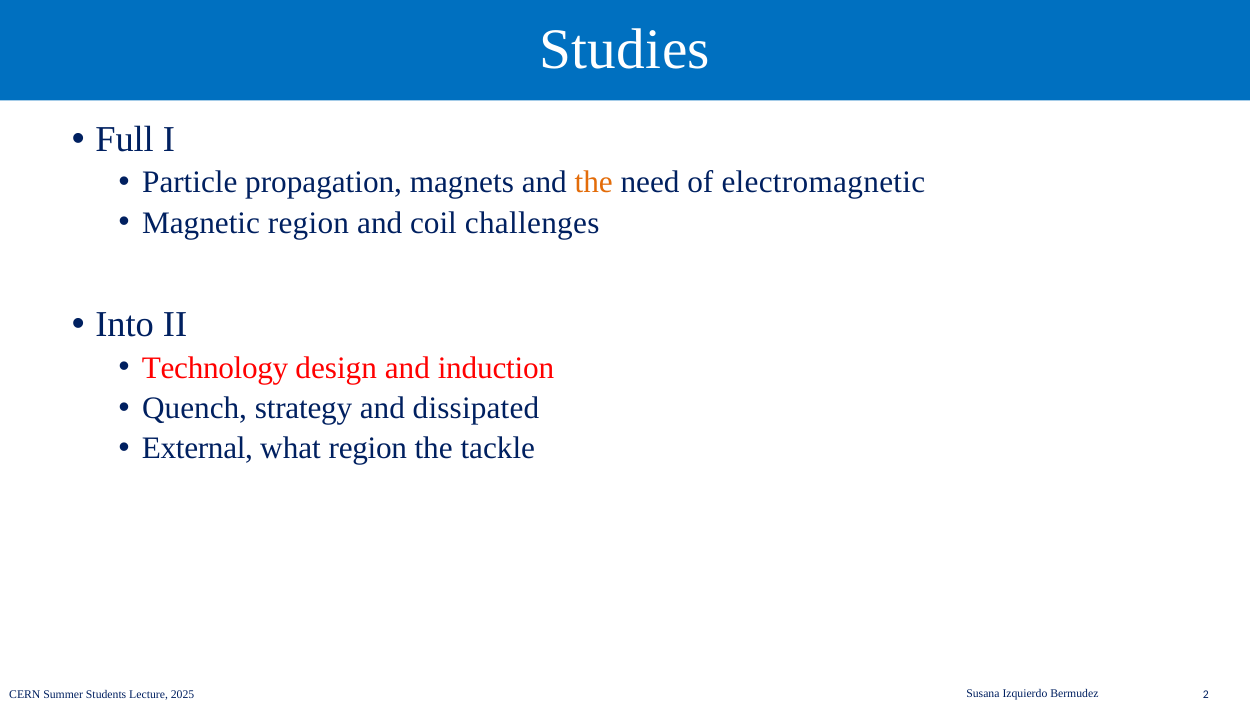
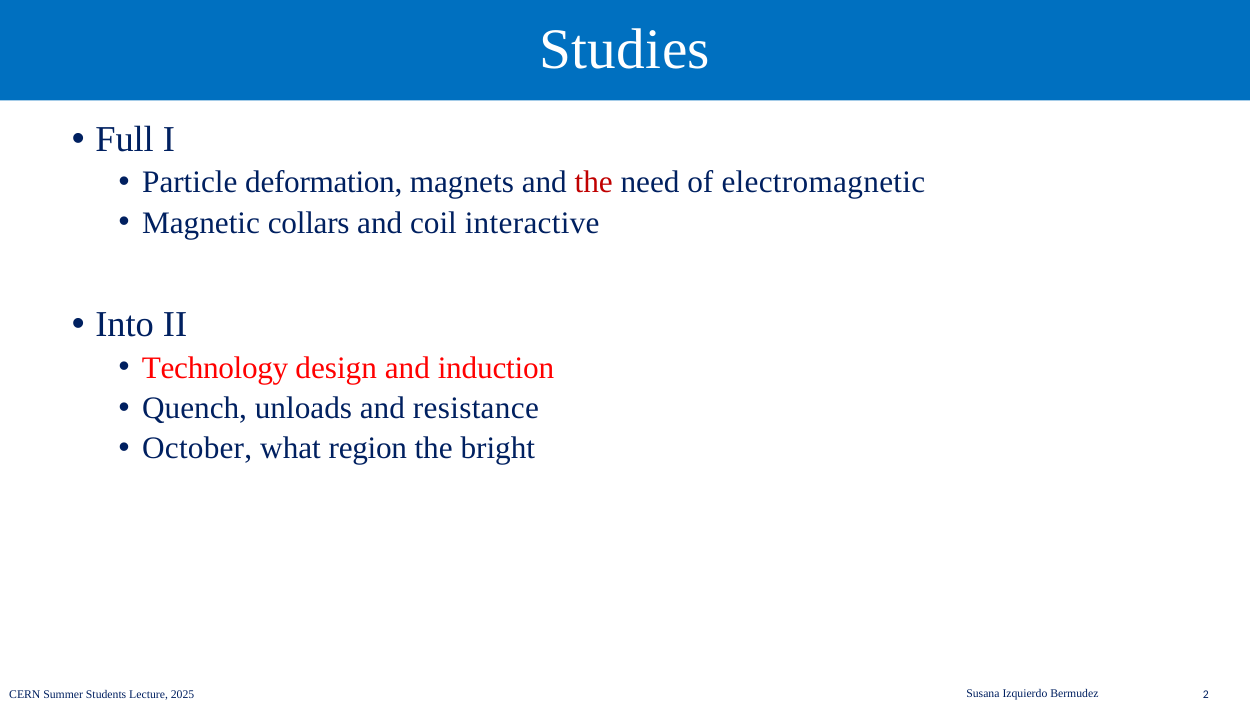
propagation: propagation -> deformation (324, 183)
the colour: orange -> red (594, 183)
Magnetic region: region -> collars (309, 223)
challenges: challenges -> interactive (532, 223)
strategy: strategy -> unloads (303, 408)
dissipated: dissipated -> resistance (476, 408)
External: External -> October (197, 448)
tackle: tackle -> bright (498, 448)
